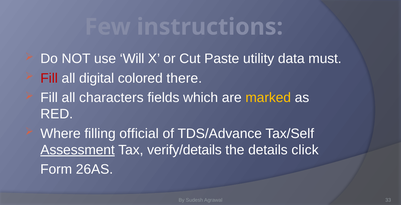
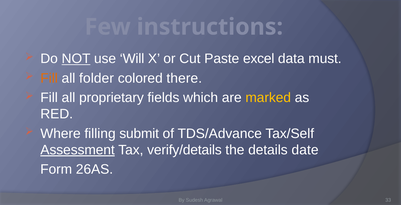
NOT underline: none -> present (76, 59)
utility: utility -> excel (259, 59)
Fill colour: red -> orange (49, 78)
digital: digital -> folder (97, 78)
characters: characters -> proprietary (111, 98)
official: official -> submit (139, 134)
click: click -> date (305, 150)
